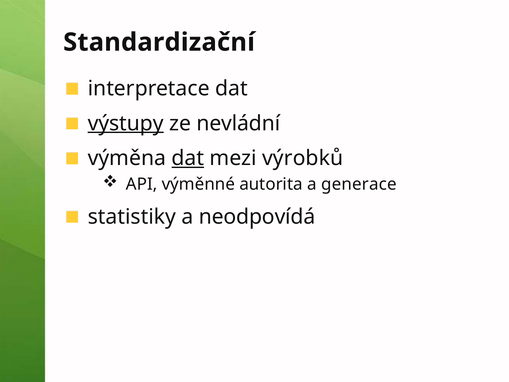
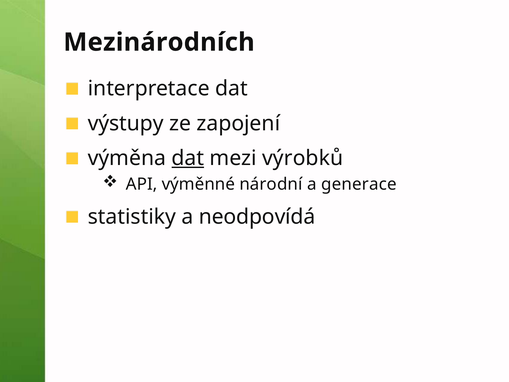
Standardizační: Standardizační -> Mezinárodních (159, 42)
výstupy underline: present -> none (126, 123)
nevládní: nevládní -> zapojení (238, 123)
autorita: autorita -> národní (271, 184)
